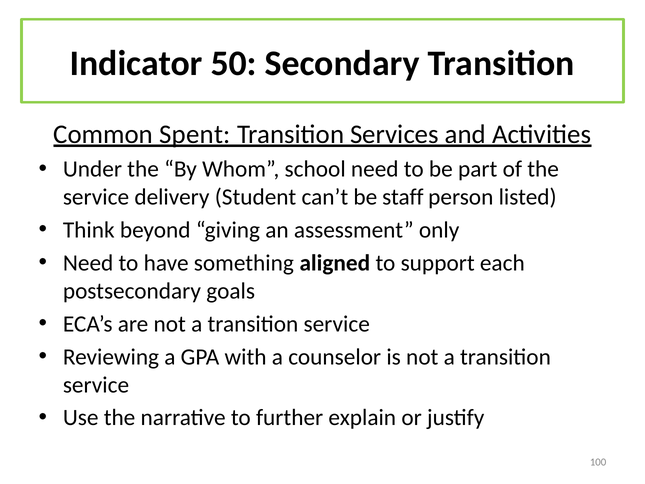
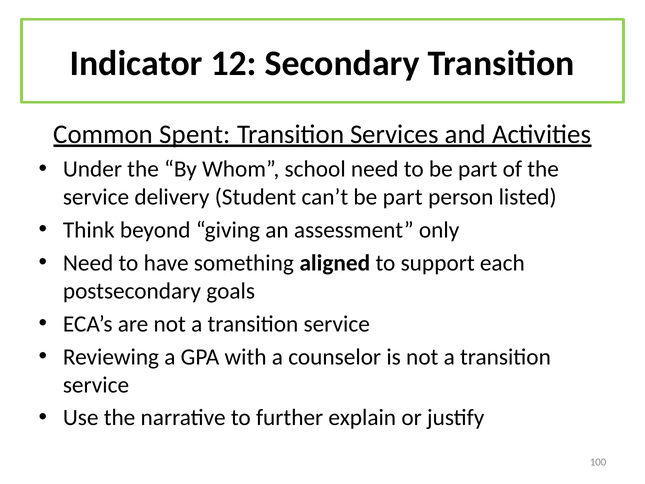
50: 50 -> 12 (234, 63)
can’t be staff: staff -> part (403, 197)
